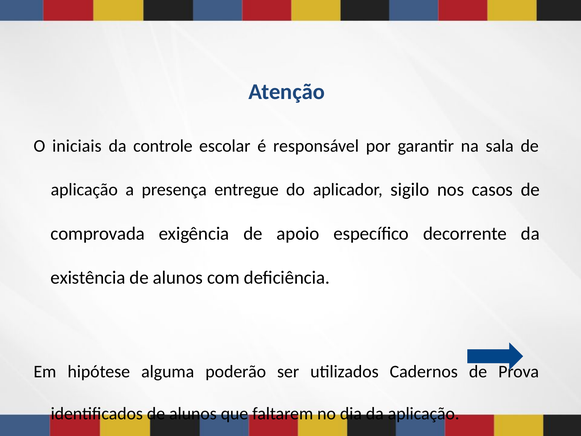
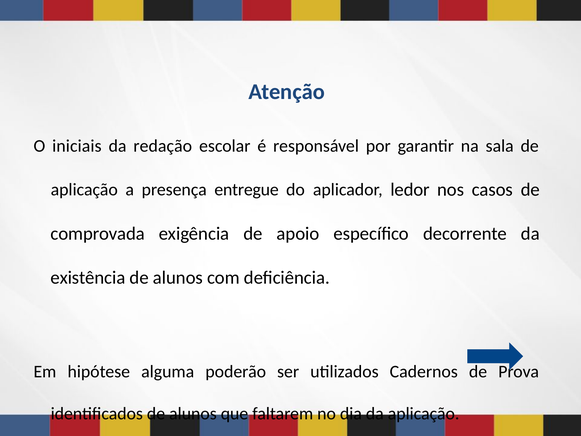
controle: controle -> redação (163, 146)
sigilo: sigilo -> ledor (410, 189)
